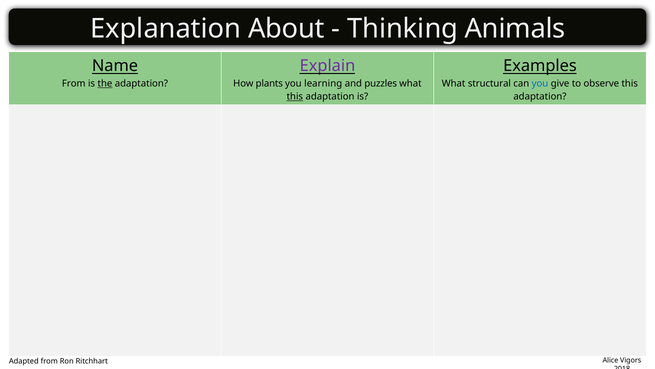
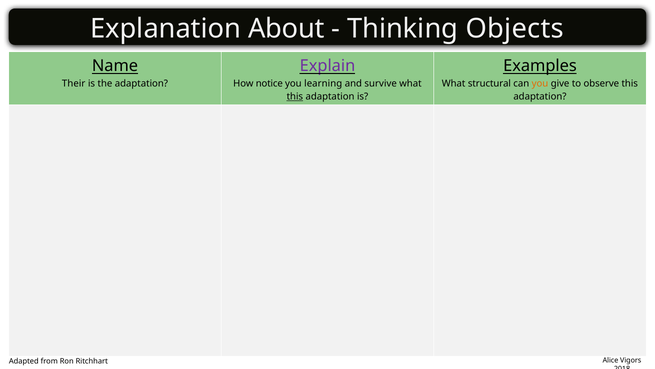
Animals: Animals -> Objects (515, 29)
From: From -> Their (74, 83)
the underline: present -> none (105, 83)
plants: plants -> notice (269, 83)
puzzles: puzzles -> survive (381, 83)
you colour: blue -> orange (540, 83)
